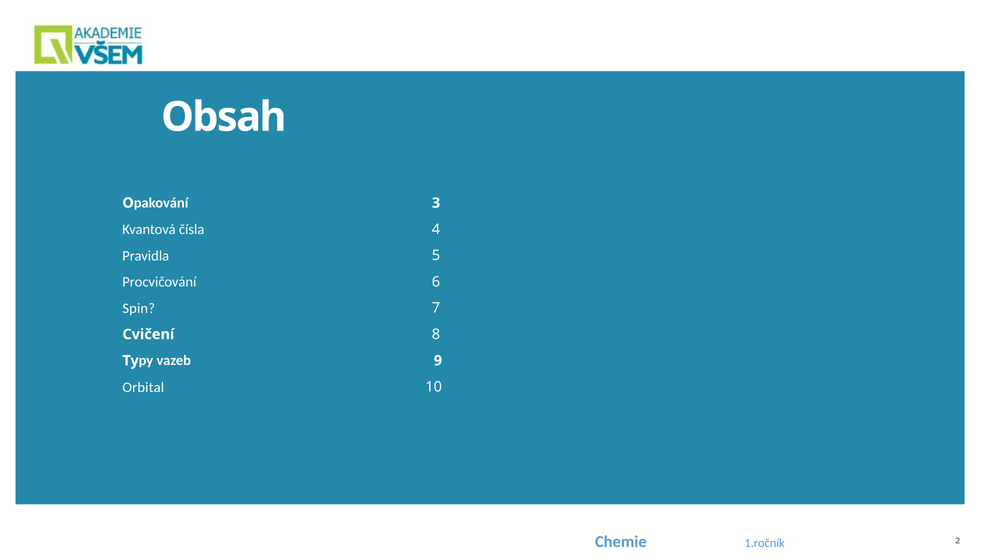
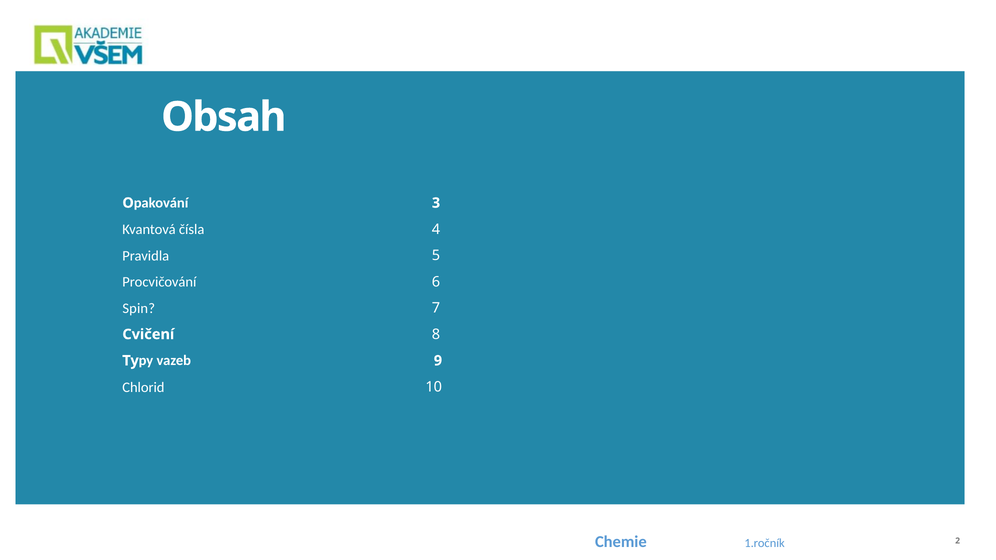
Orbital: Orbital -> Chlorid (143, 387)
